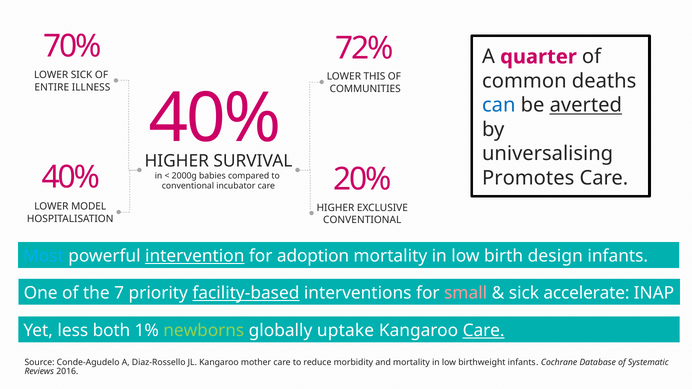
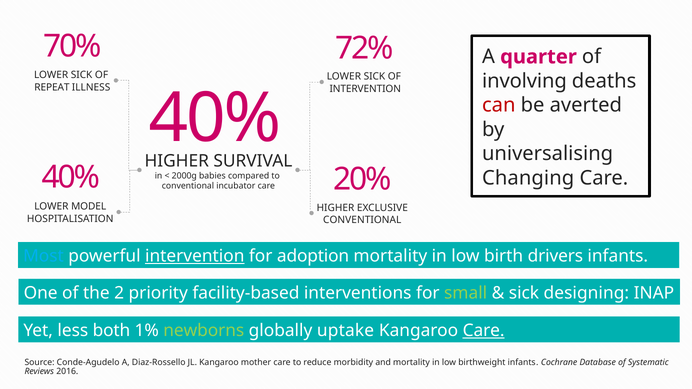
THIS: THIS -> SICK (374, 77)
common: common -> involving (524, 81)
ENTIRE: ENTIRE -> REPEAT (52, 87)
COMMUNITIES: COMMUNITIES -> INTERVENTION (365, 89)
can colour: blue -> red (499, 105)
averted underline: present -> none (586, 105)
Promotes: Promotes -> Changing (528, 178)
design: design -> drivers (555, 256)
7: 7 -> 2 (119, 293)
facility-based underline: present -> none (246, 293)
small colour: pink -> light green (466, 293)
accelerate: accelerate -> designing (586, 293)
